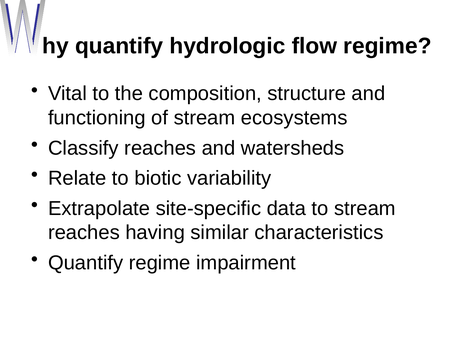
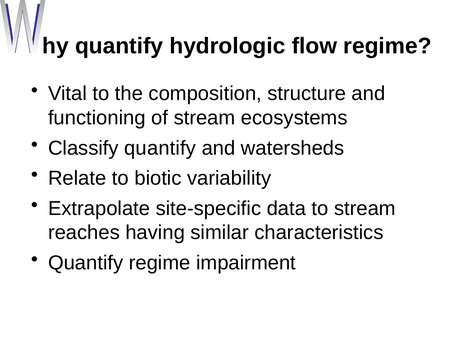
Classify reaches: reaches -> quantify (160, 148)
